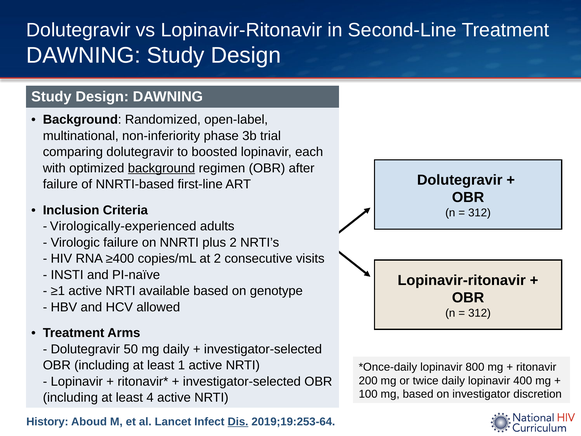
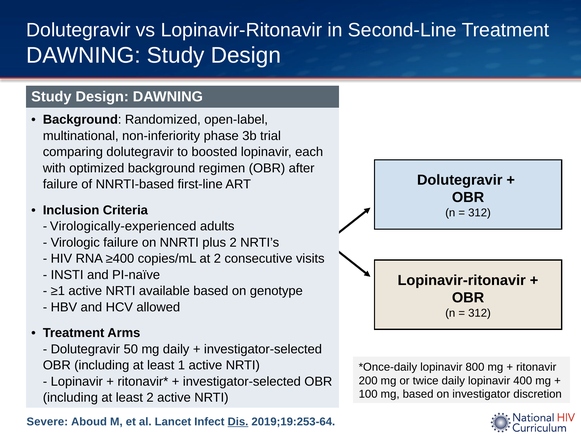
background underline: present -> none (162, 168)
least 4: 4 -> 2 (150, 397)
History: History -> Severe (47, 421)
